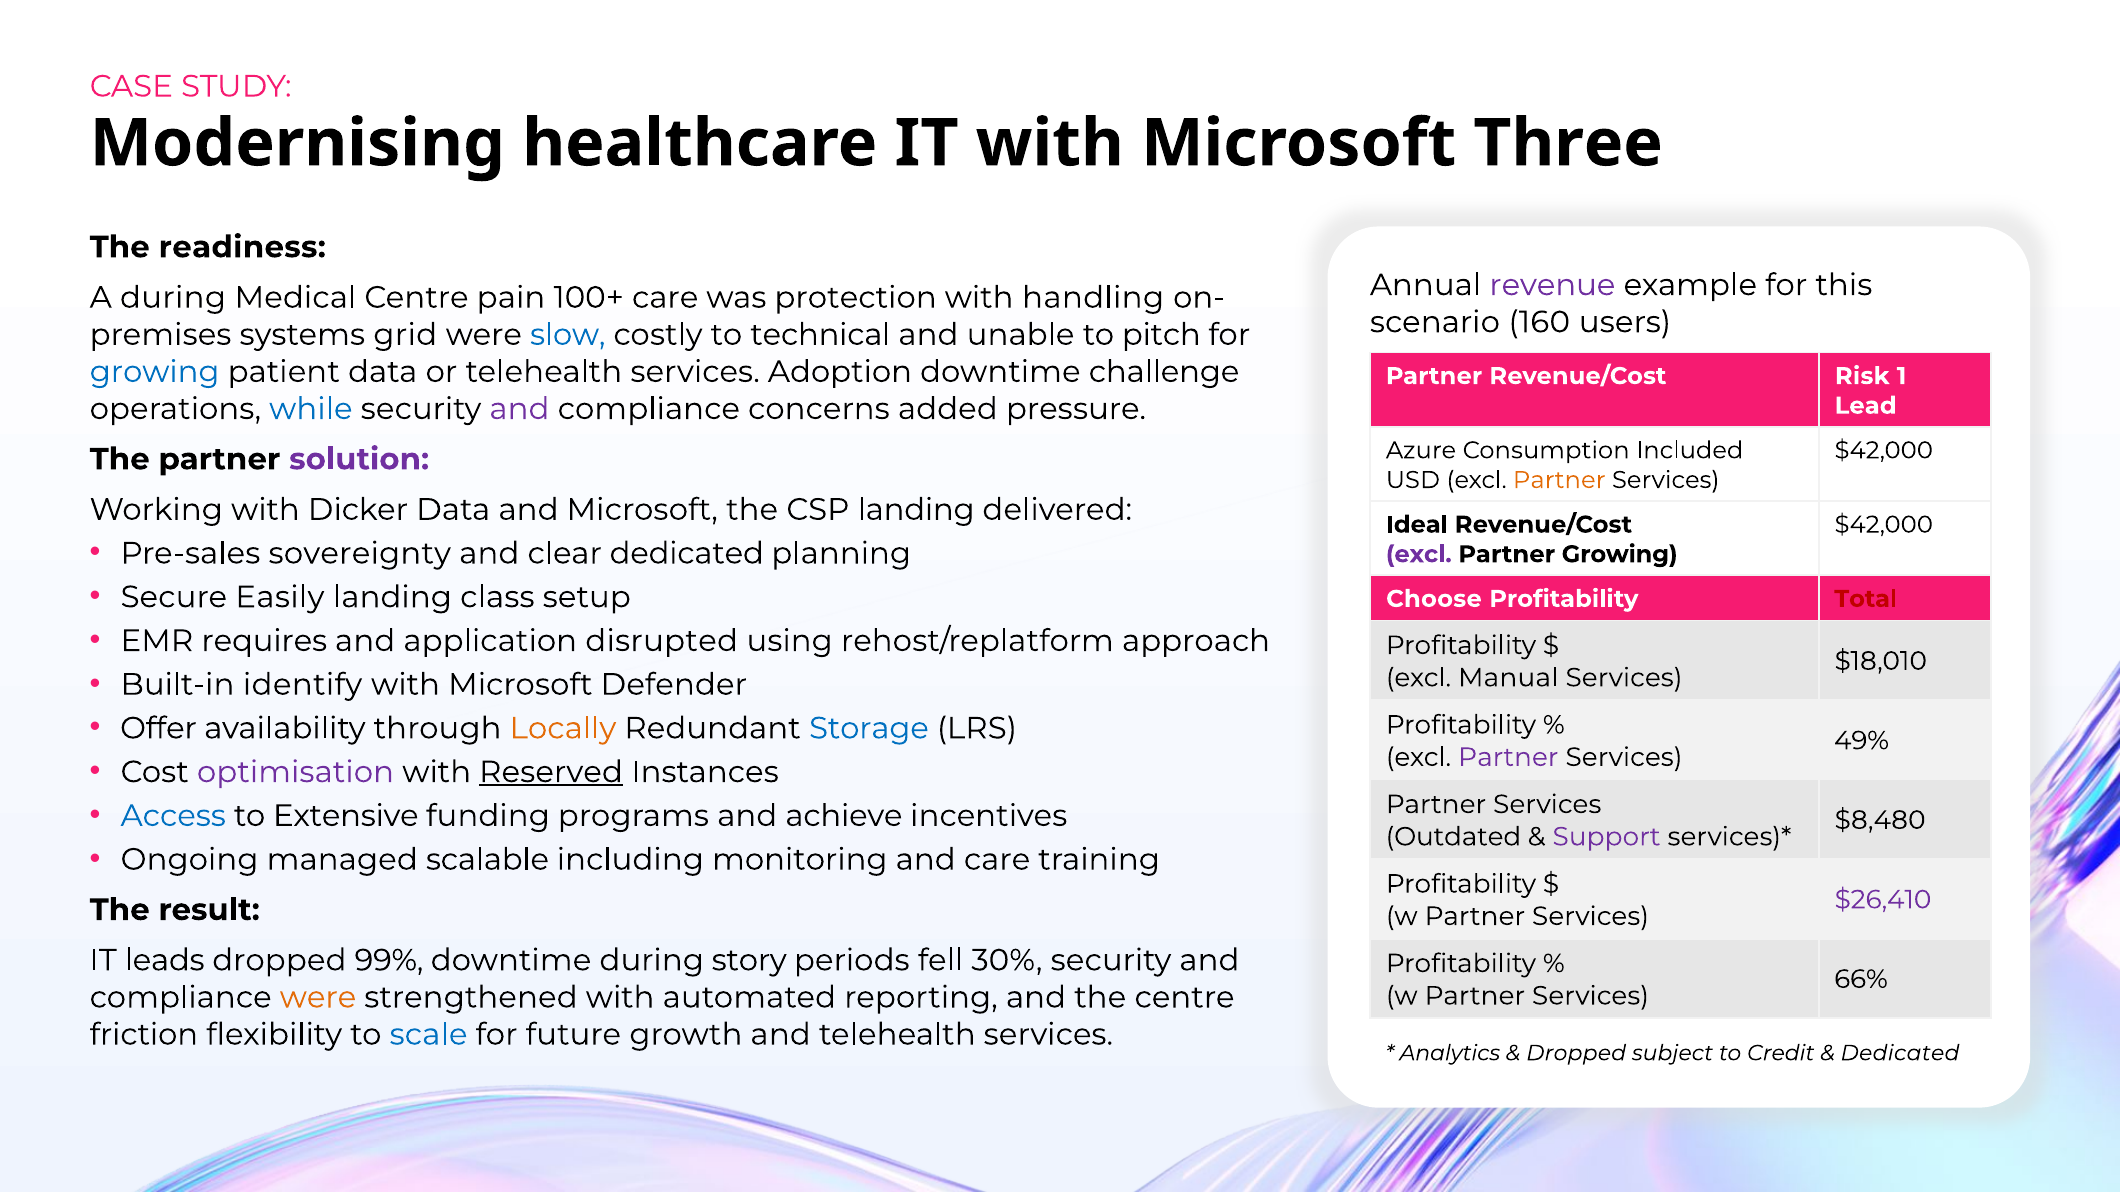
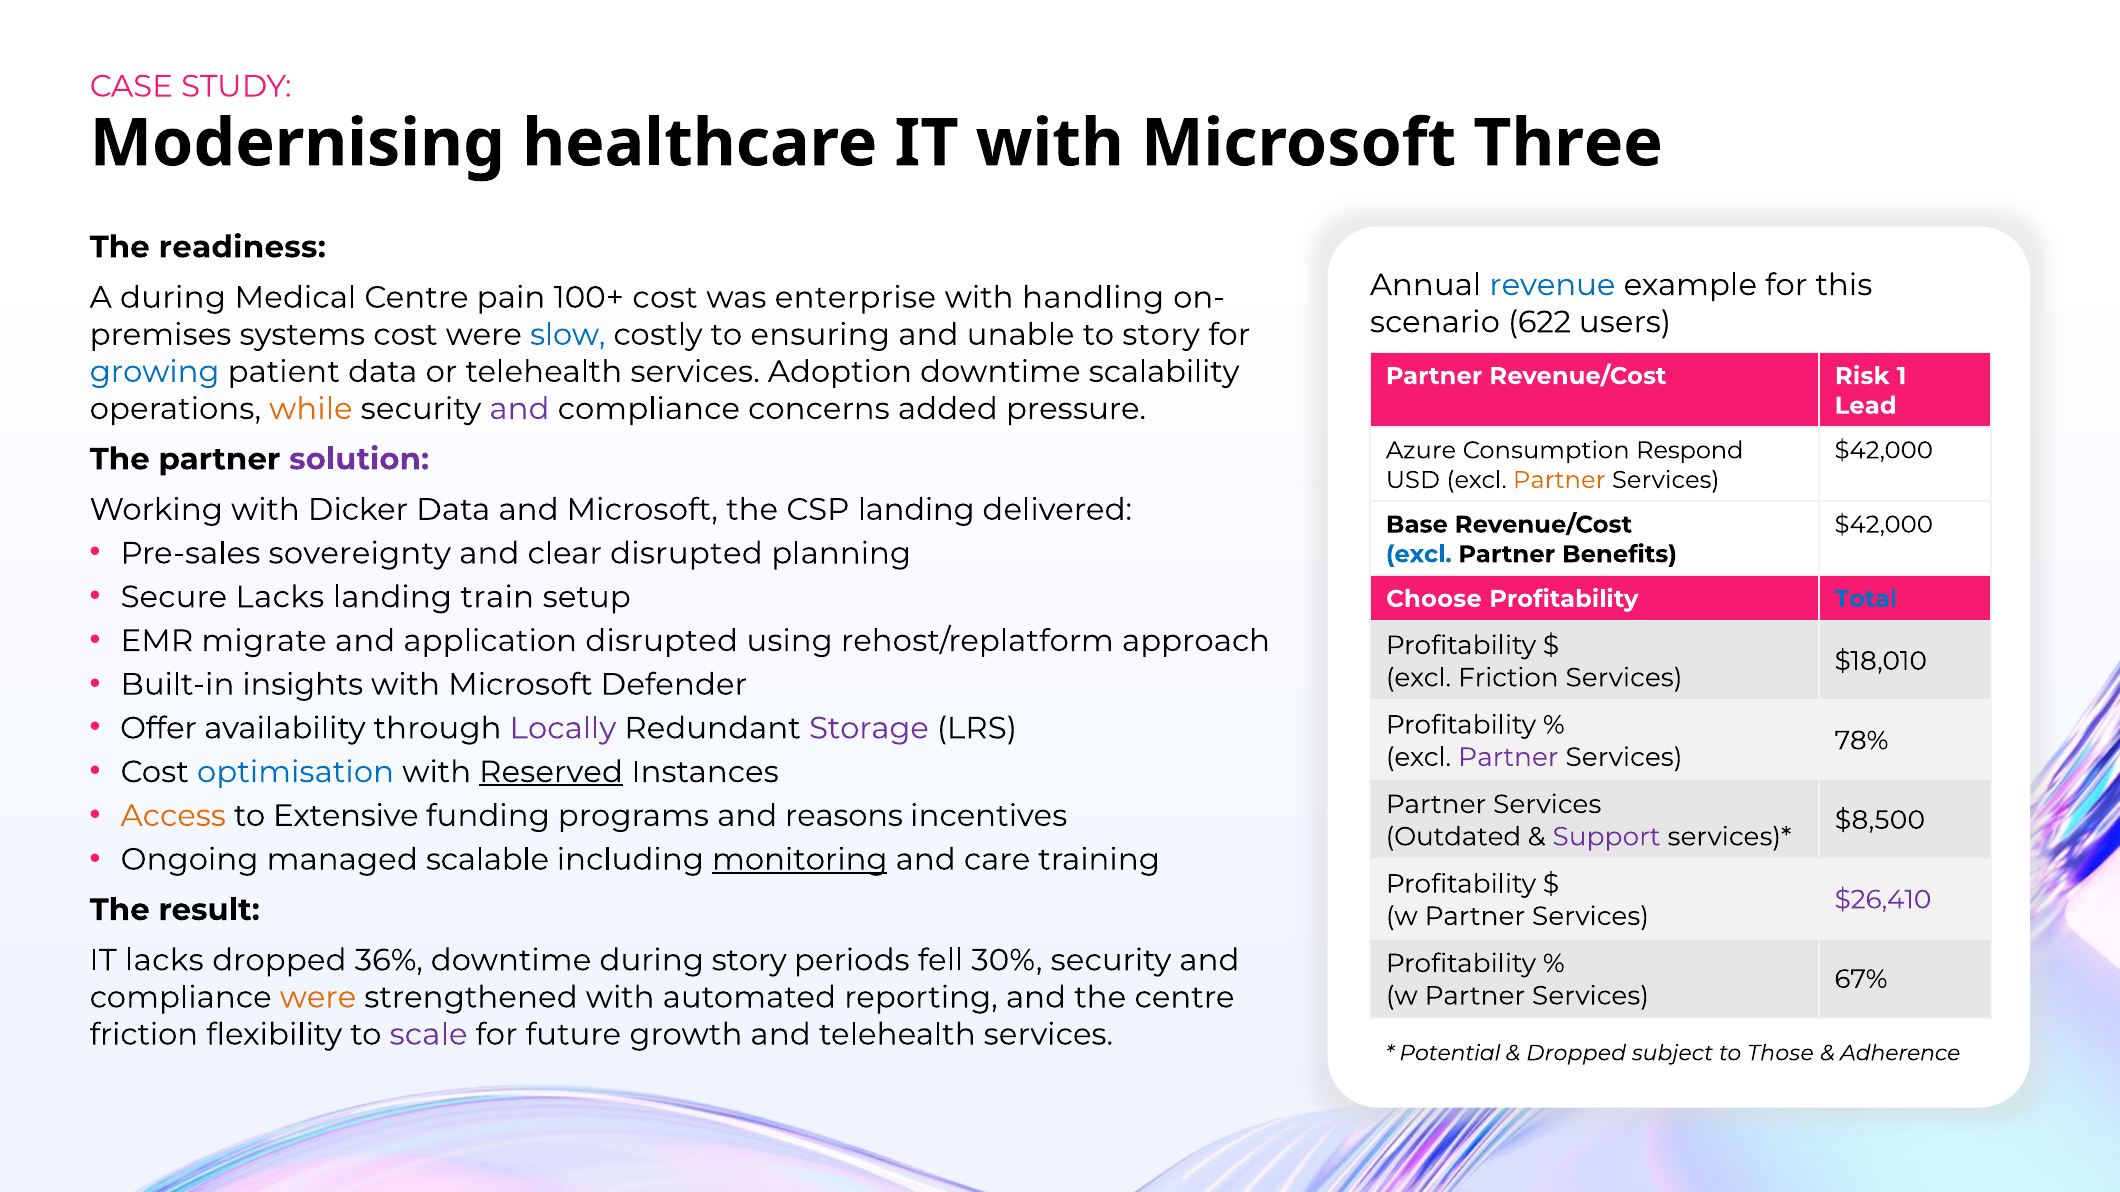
revenue colour: purple -> blue (1552, 285)
100+ care: care -> cost (665, 298)
protection: protection -> enterprise (855, 298)
160: 160 -> 622 (1540, 322)
systems grid: grid -> cost (405, 335)
technical: technical -> ensuring (820, 335)
to pitch: pitch -> story (1161, 335)
challenge: challenge -> scalability (1164, 372)
while colour: blue -> orange (311, 409)
Included: Included -> Respond (1690, 451)
Ideal: Ideal -> Base (1417, 525)
clear dedicated: dedicated -> disrupted (686, 554)
excl colour: purple -> blue (1419, 554)
Partner Growing: Growing -> Benefits (1620, 554)
Secure Easily: Easily -> Lacks (280, 597)
class: class -> train (497, 597)
Total colour: red -> blue (1866, 599)
requires: requires -> migrate (264, 641)
identify: identify -> insights (303, 685)
excl Manual: Manual -> Friction (1508, 678)
Locally colour: orange -> purple (563, 729)
Storage colour: blue -> purple (869, 729)
49%: 49% -> 78% (1862, 741)
optimisation colour: purple -> blue (295, 772)
Access colour: blue -> orange (173, 816)
achieve: achieve -> reasons (844, 816)
$8,480: $8,480 -> $8,500 (1880, 820)
monitoring underline: none -> present (800, 860)
IT leads: leads -> lacks (164, 961)
99%: 99% -> 36% (389, 961)
66%: 66% -> 67% (1861, 980)
scale colour: blue -> purple (429, 1035)
Analytics: Analytics -> Potential (1450, 1053)
Credit: Credit -> Those (1781, 1053)
Dedicated: Dedicated -> Adherence (1900, 1053)
